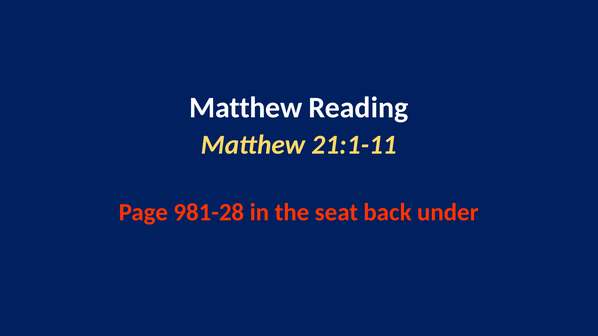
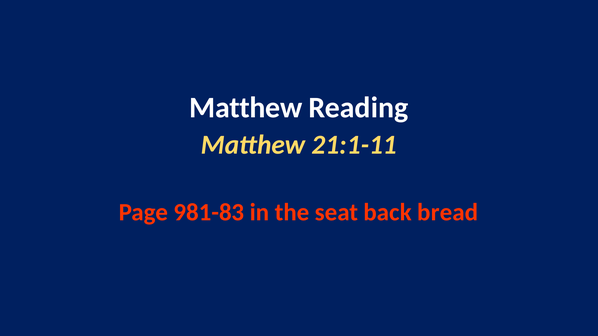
981-28: 981-28 -> 981-83 (209, 213)
under: under -> bread (448, 213)
